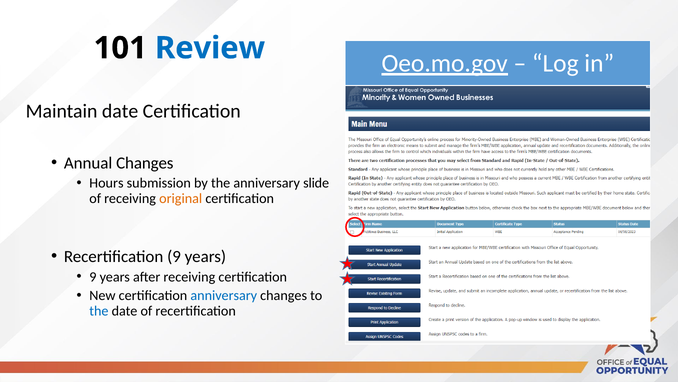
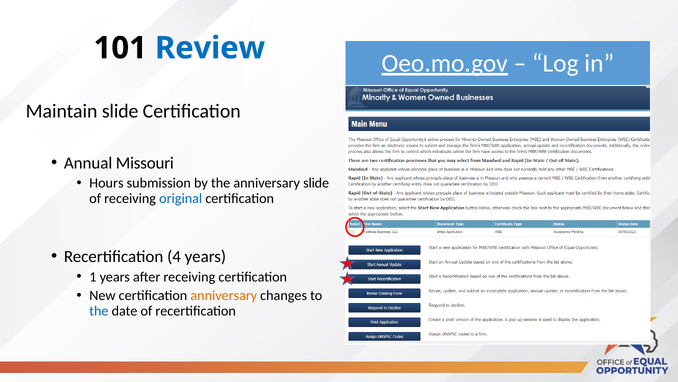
Maintain date: date -> slide (120, 111)
Annual Changes: Changes -> Missouri (145, 163)
original colour: orange -> blue (181, 198)
Recertification 9: 9 -> 4 (174, 256)
9: 9 -> 1 (93, 276)
anniversary colour: blue -> orange (224, 295)
